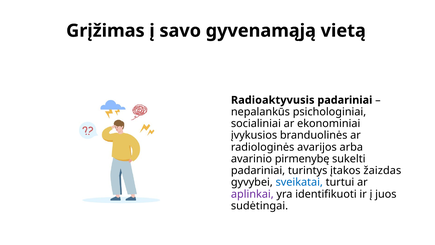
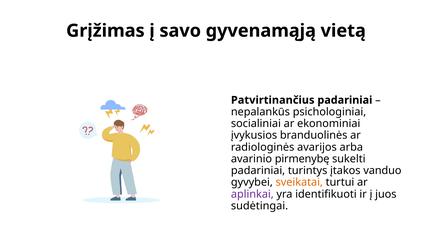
Radioaktyvusis: Radioaktyvusis -> Patvirtinančius (273, 100)
žaizdas: žaizdas -> vanduo (382, 170)
sveikatai colour: blue -> orange (299, 182)
